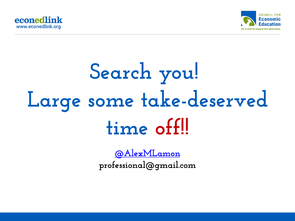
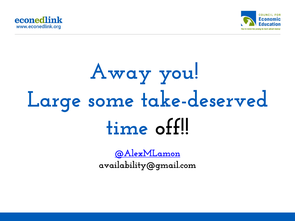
Search: Search -> Away (121, 72)
off colour: red -> black (172, 127)
professional@gmail.com: professional@gmail.com -> availability@gmail.com (147, 165)
